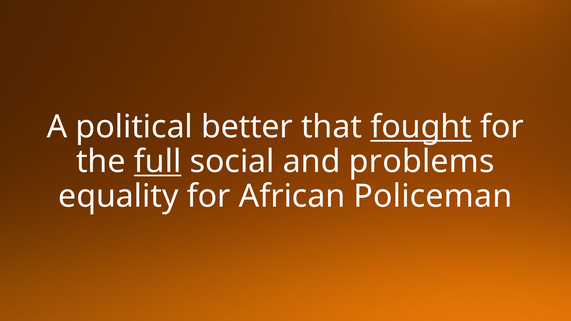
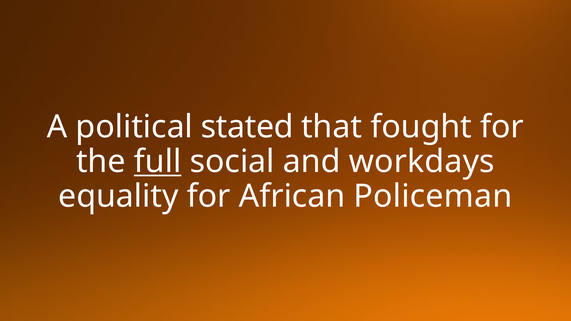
better: better -> stated (247, 127)
fought underline: present -> none (421, 127)
problems: problems -> workdays (422, 162)
